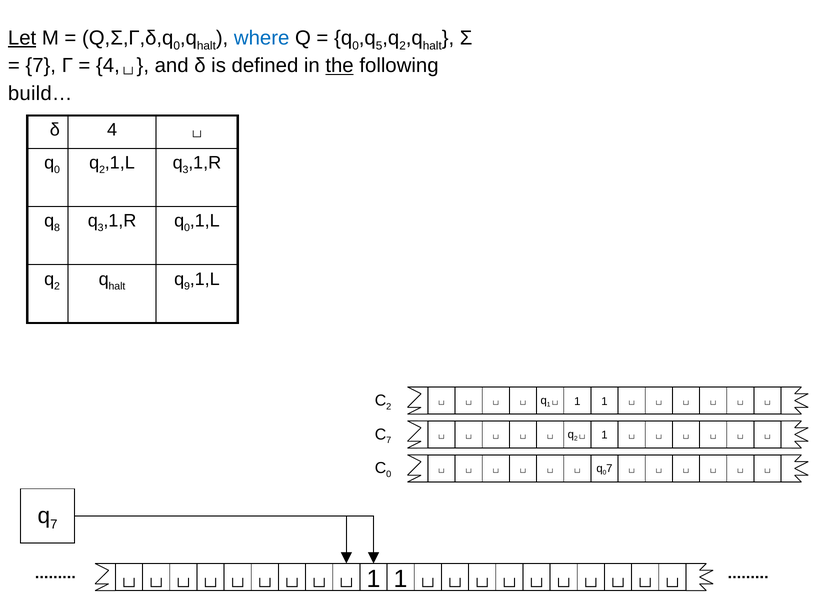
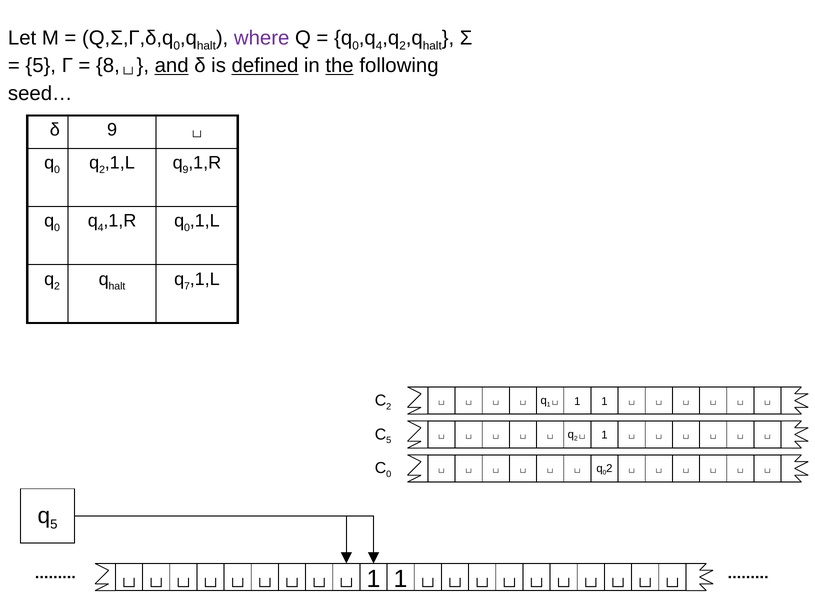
Let underline: present -> none (22, 38)
where colour: blue -> purple (262, 38)
5: 5 -> 4 (379, 46)
7: 7 -> 5 (41, 66)
4: 4 -> 8 (108, 66)
and underline: none -> present (172, 66)
defined underline: none -> present (265, 66)
build…: build… -> seed… (40, 94)
δ 4: 4 -> 9 (112, 130)
3: 3 -> 9 (185, 170)
8: 8 -> 0 (57, 228)
3: 3 -> 4 (101, 228)
9: 9 -> 7 (187, 286)
7: 7 -> 5 (389, 441)
7: 7 -> 2 (609, 468)
q 7: 7 -> 5 (54, 525)
